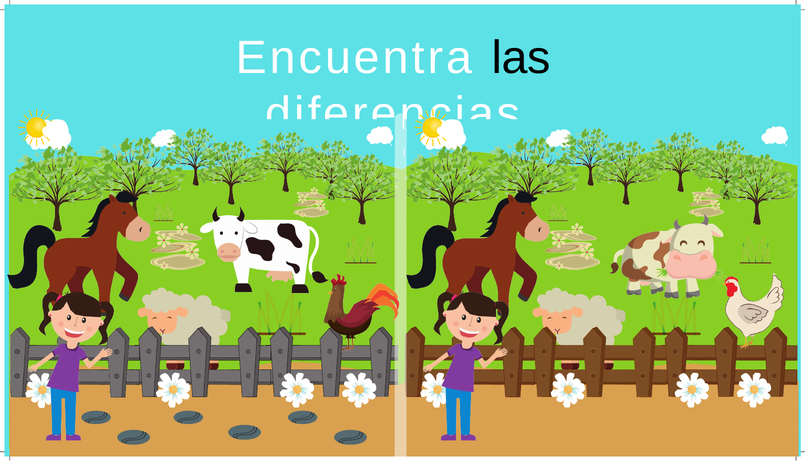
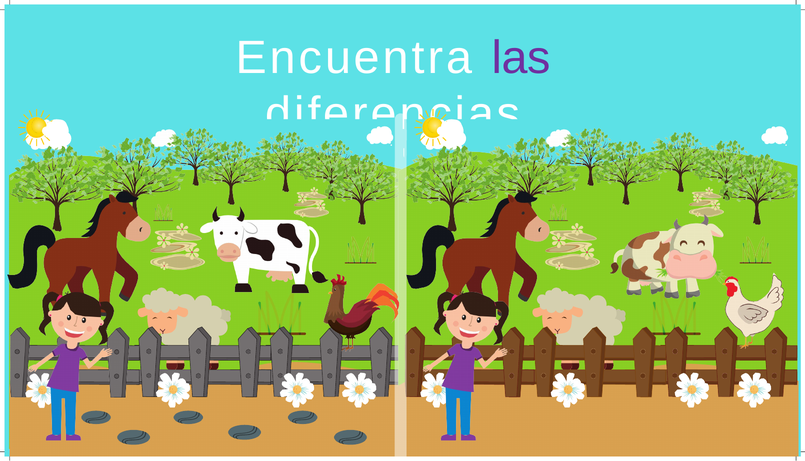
las colour: black -> purple (521, 58)
